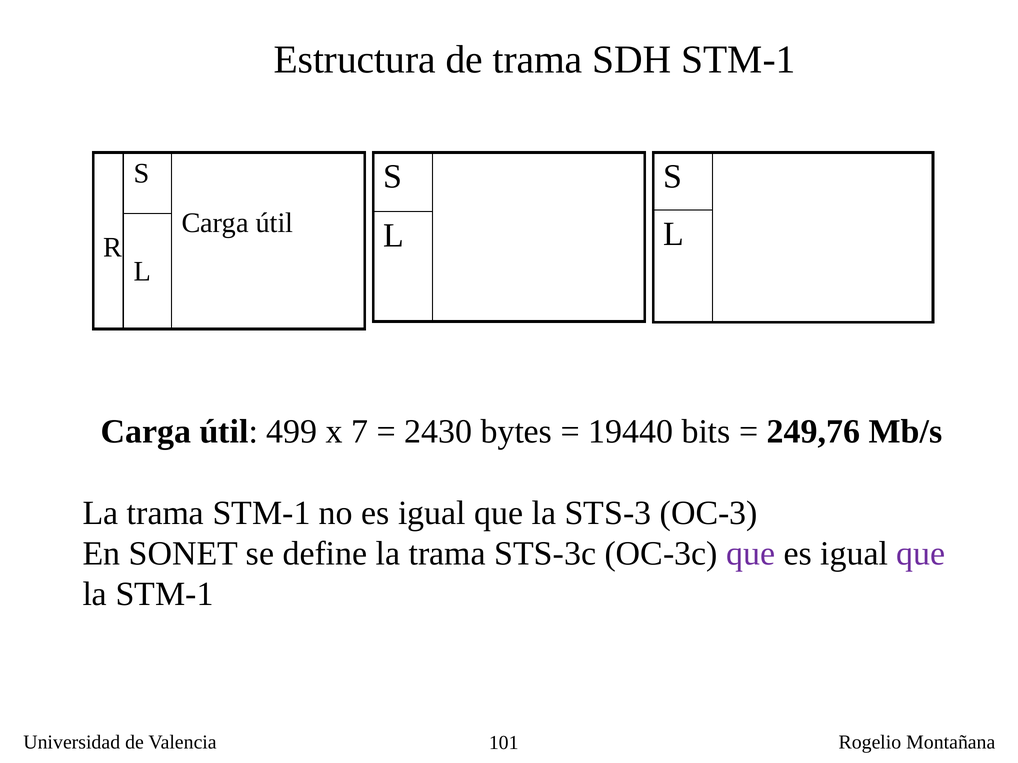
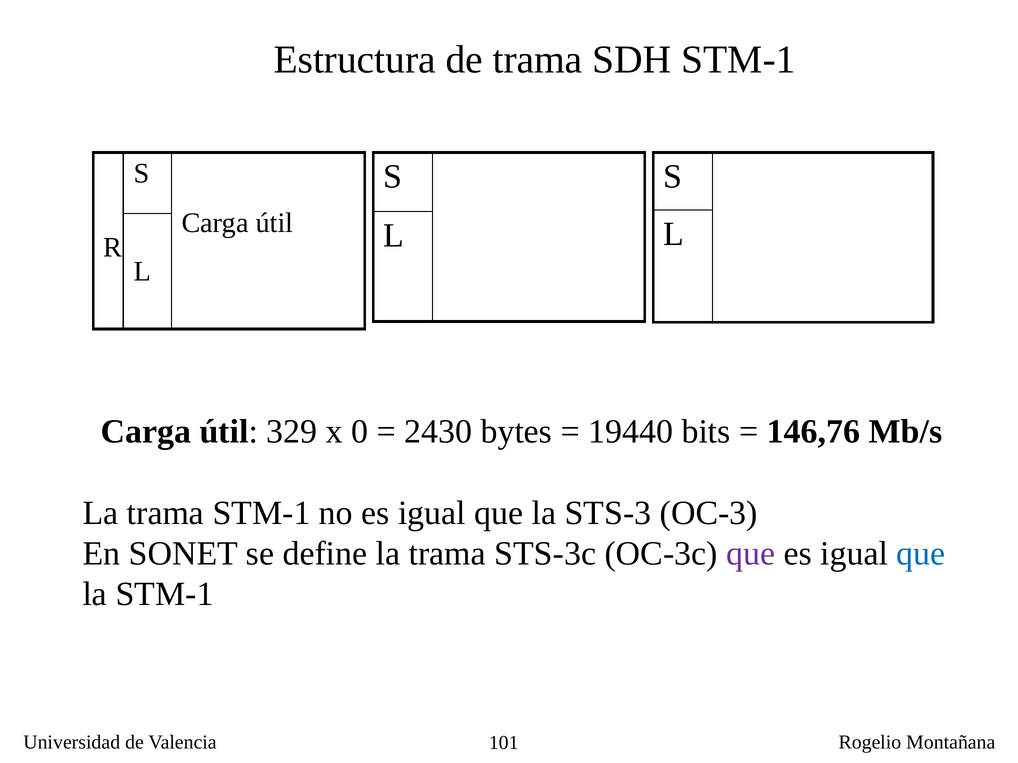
499: 499 -> 329 (292, 432)
7: 7 -> 0 (360, 432)
249,76: 249,76 -> 146,76 (814, 432)
que colour: purple -> blue (921, 554)
